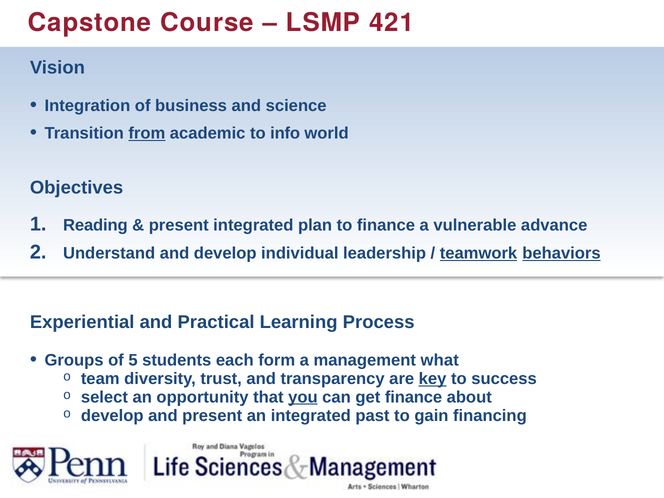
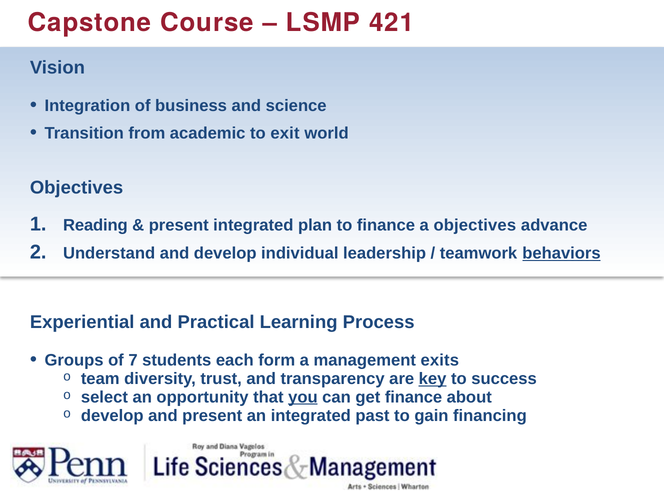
from underline: present -> none (147, 133)
info: info -> exit (285, 133)
a vulnerable: vulnerable -> objectives (475, 226)
teamwork underline: present -> none (478, 253)
5: 5 -> 7 (133, 360)
what: what -> exits (440, 360)
